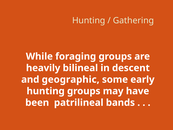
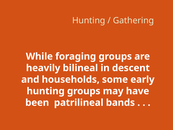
geographic: geographic -> households (71, 79)
